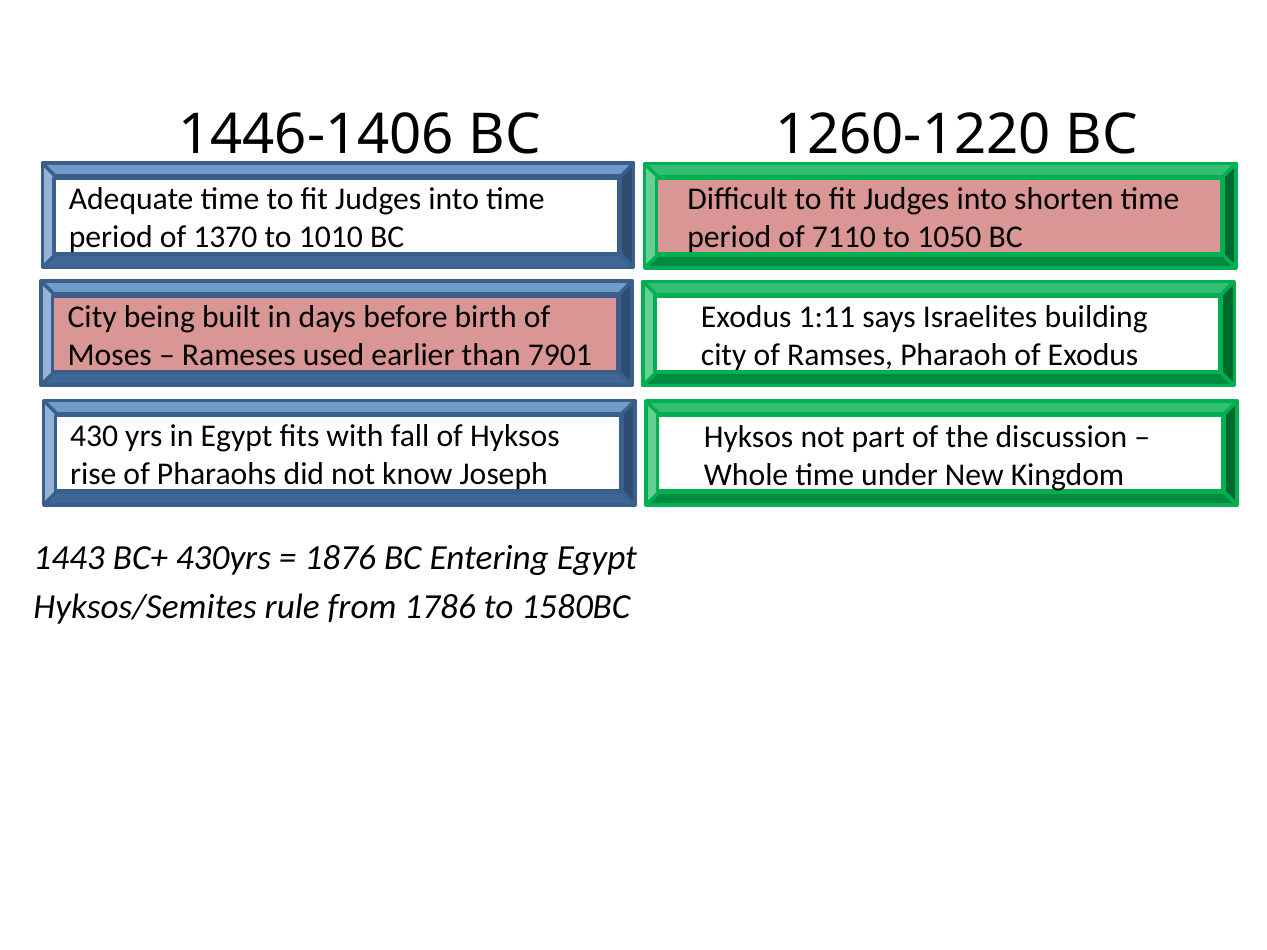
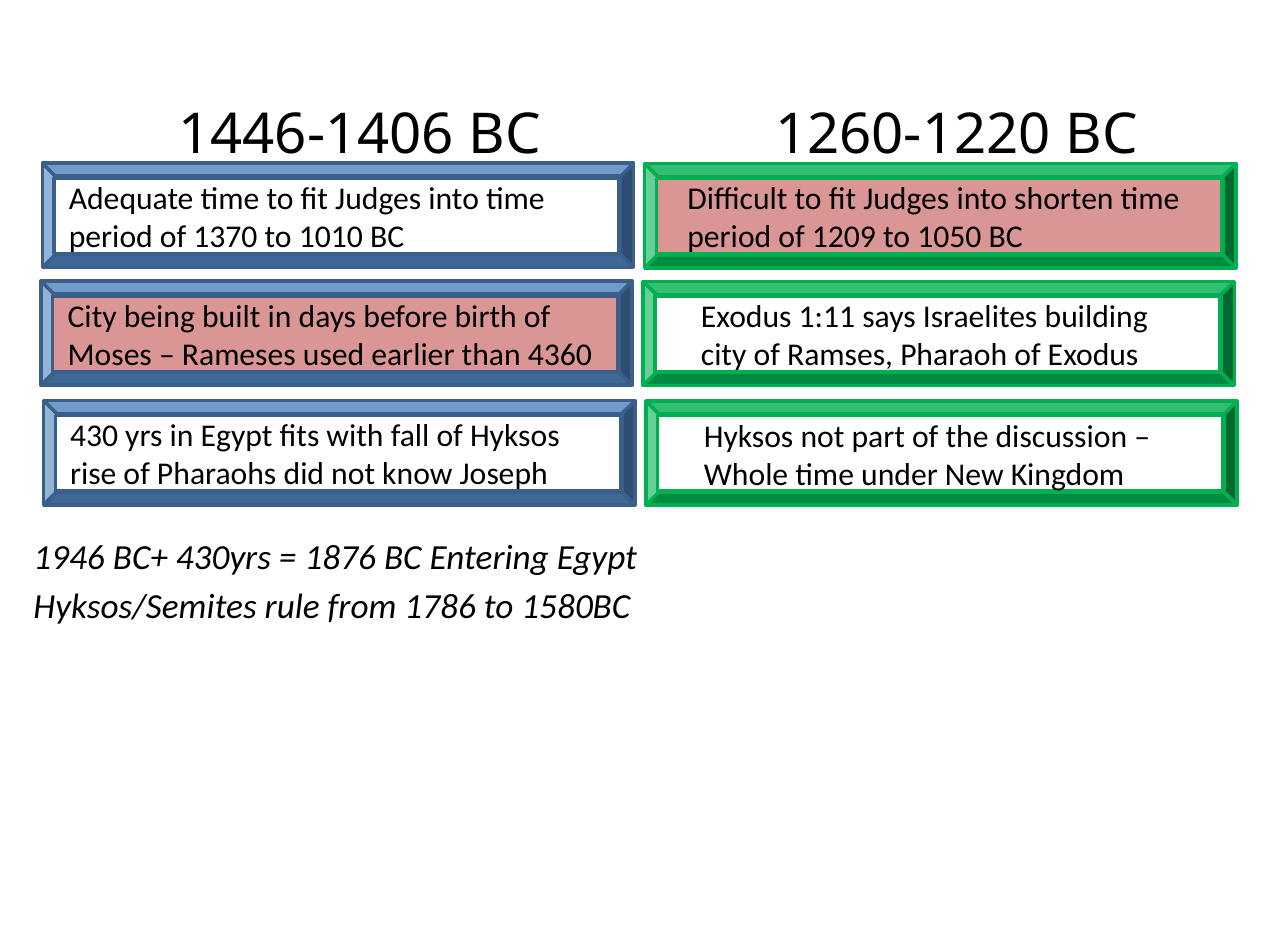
7110: 7110 -> 1209 (844, 238)
7901: 7901 -> 4360 (560, 355)
1443: 1443 -> 1946 (69, 558)
